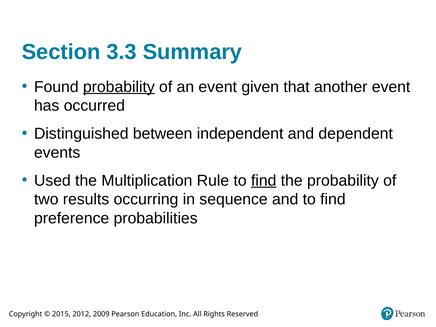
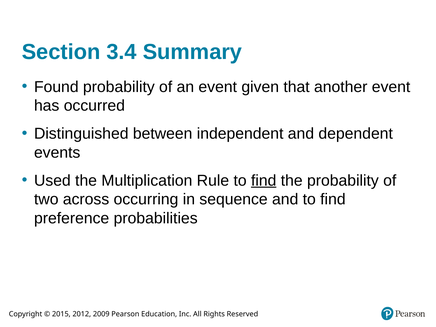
3.3: 3.3 -> 3.4 (122, 52)
probability underline: present -> none (119, 87)
results: results -> across (86, 199)
